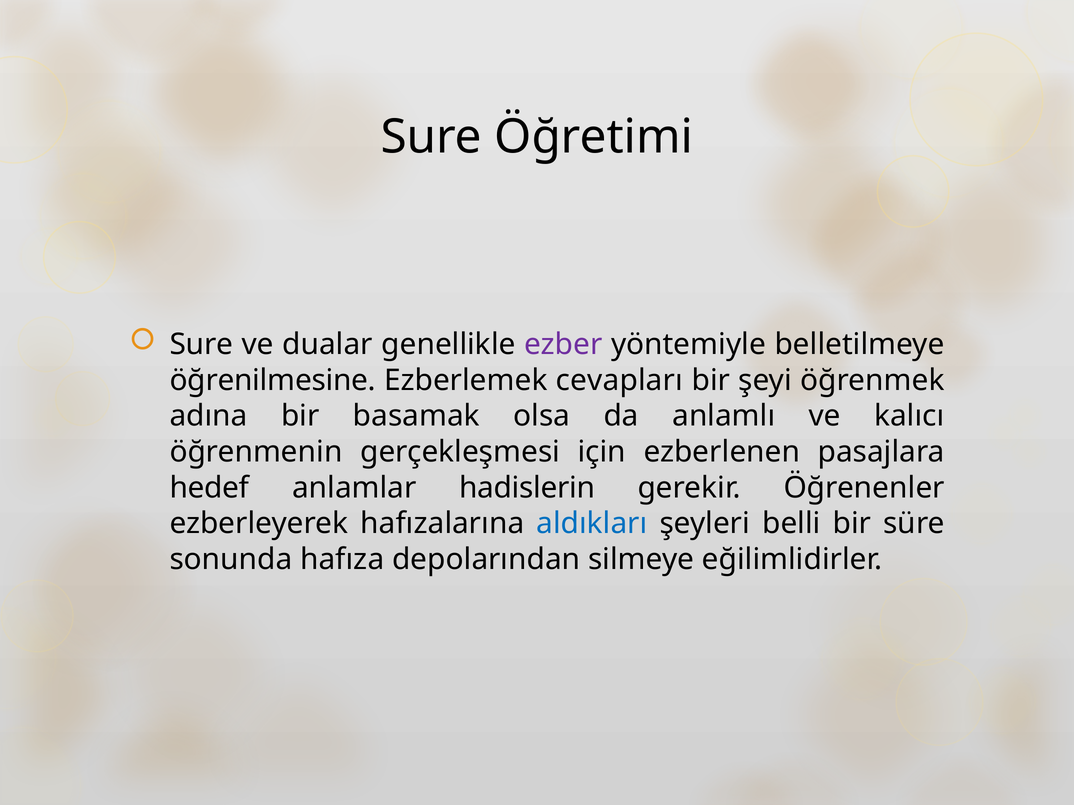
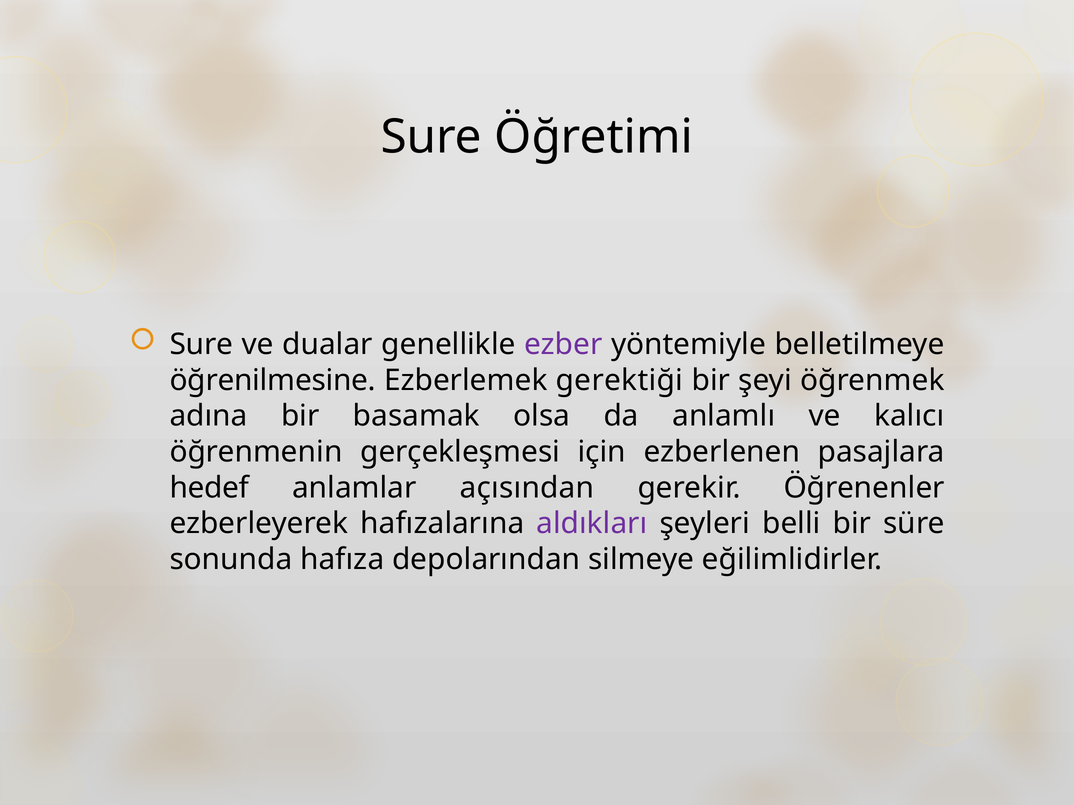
cevapları: cevapları -> gerektiği (619, 381)
hadislerin: hadislerin -> açısından (527, 488)
aldıkları colour: blue -> purple (592, 524)
